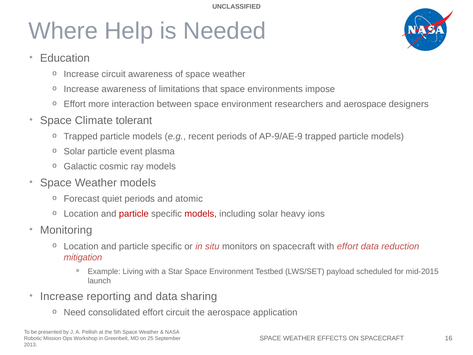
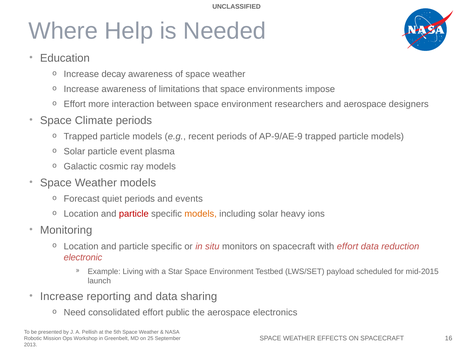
Increase circuit: circuit -> decay (114, 74)
Climate tolerant: tolerant -> periods (134, 120)
atomic: atomic -> events (189, 199)
models colour: red -> orange (201, 214)
mitigation: mitigation -> electronic (83, 257)
effort circuit: circuit -> public (178, 312)
application: application -> electronics (275, 312)
